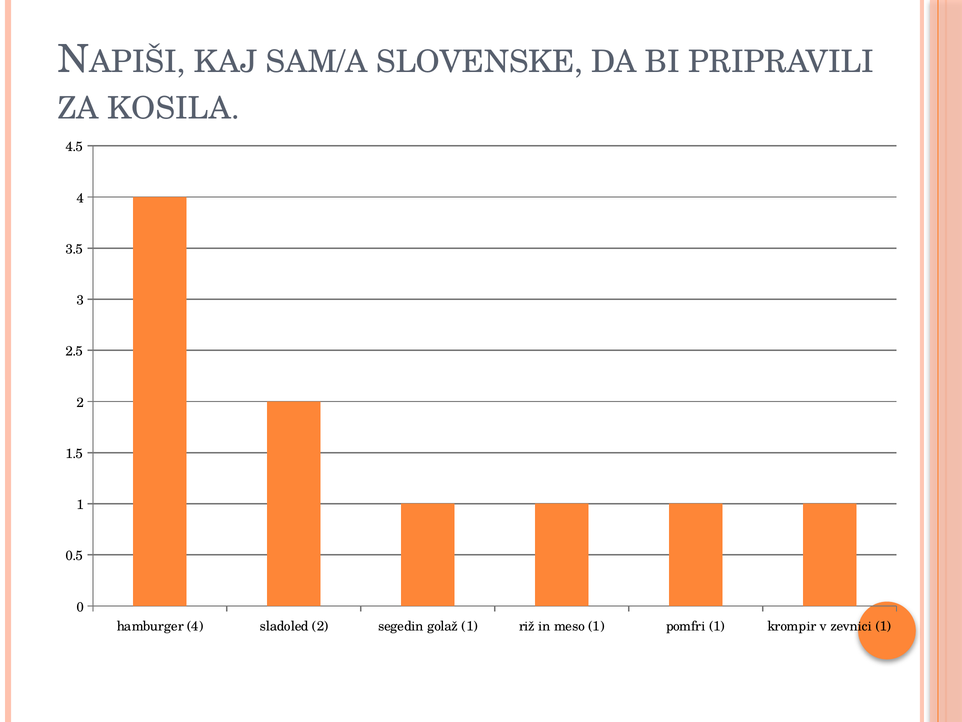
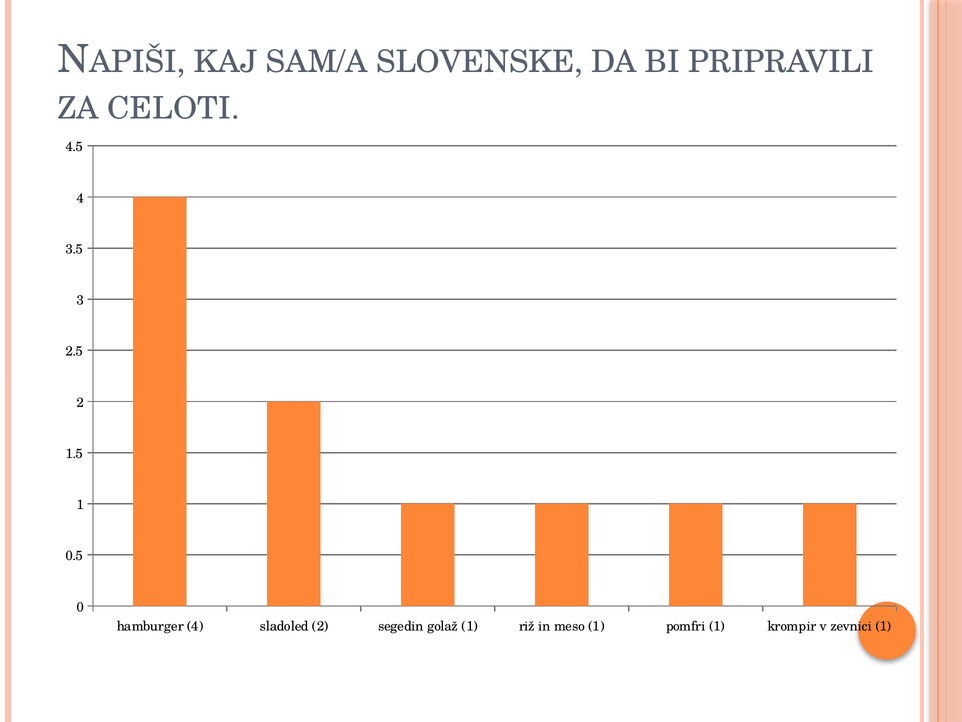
KOSILA: KOSILA -> CELOTI (173, 109)
